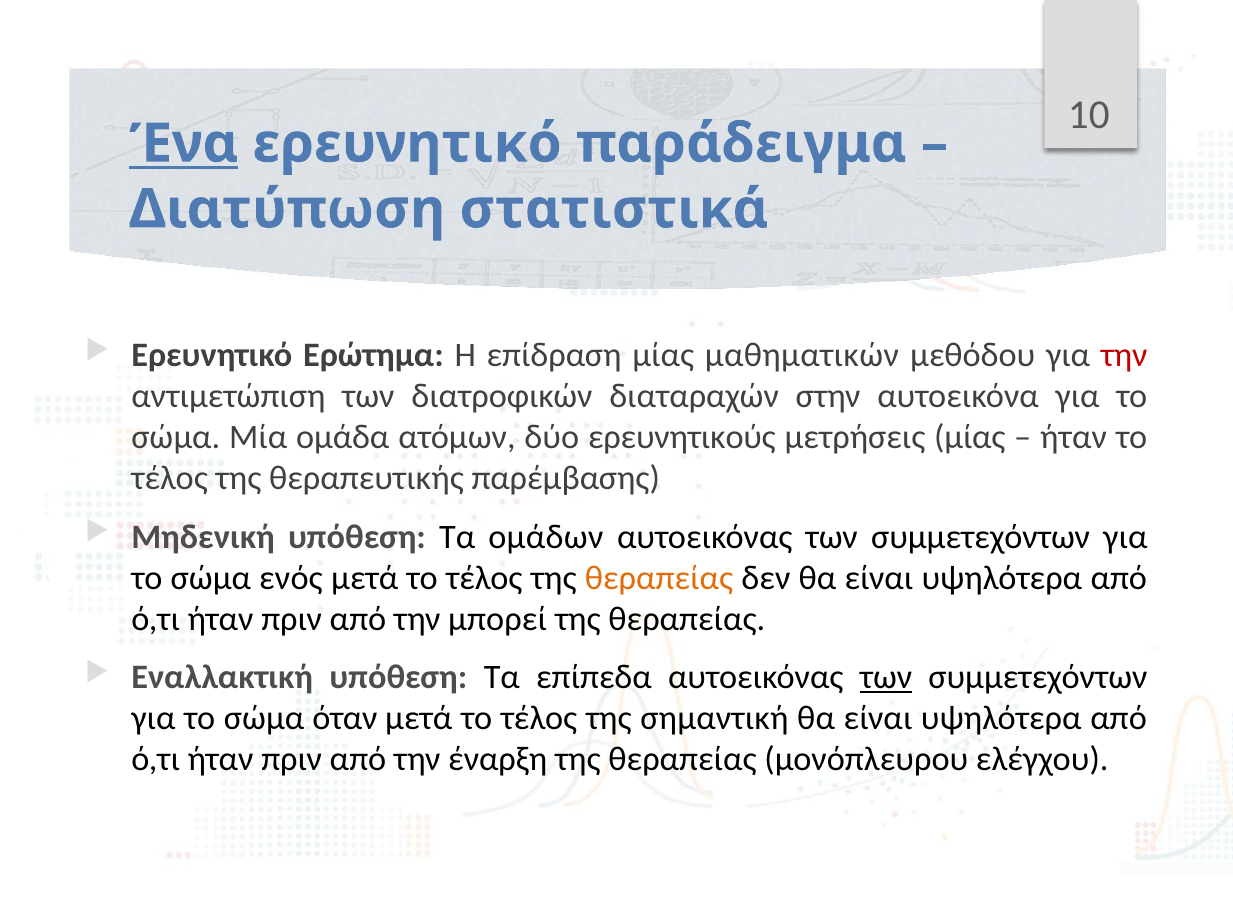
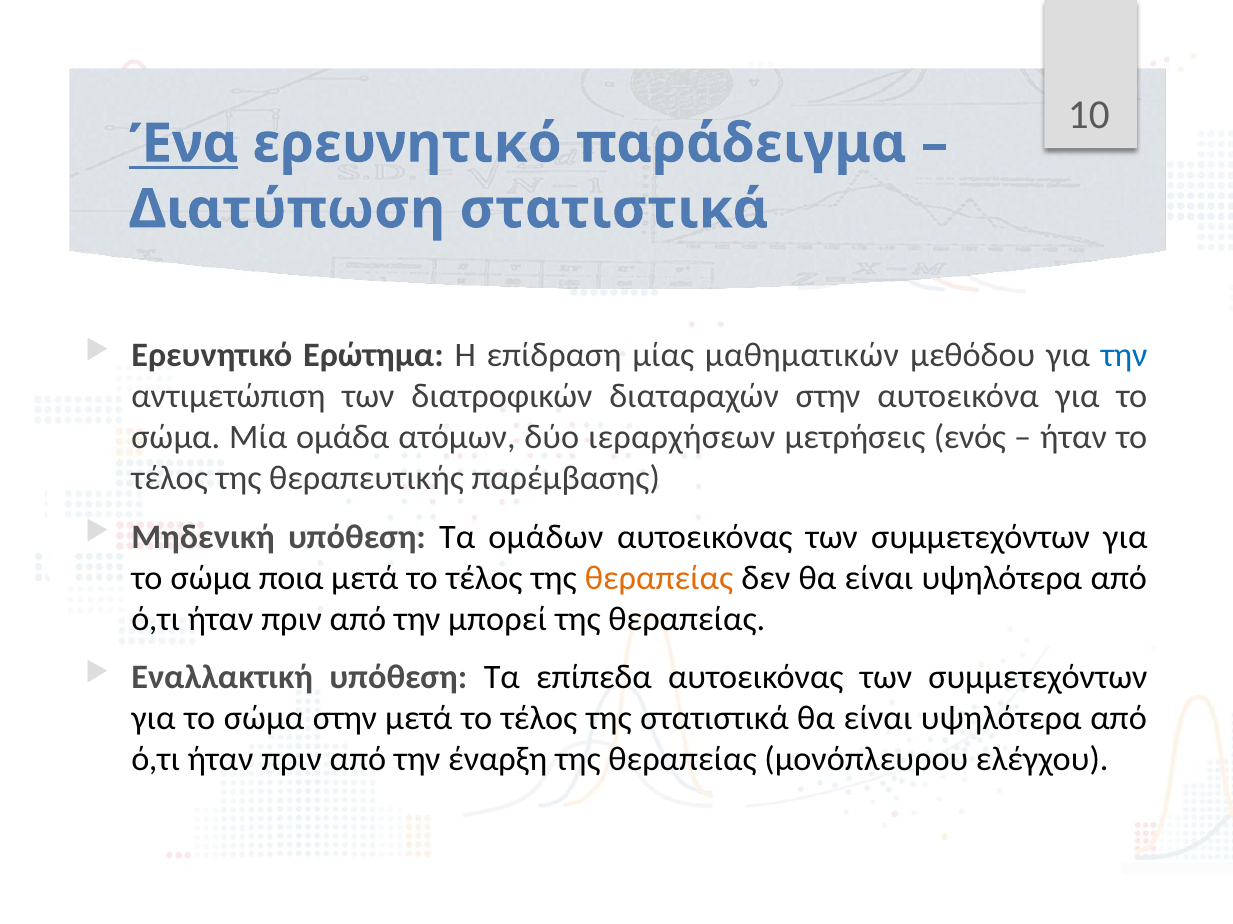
την colour: red -> blue (1124, 356)
ερευνητικούς: ερευνητικούς -> ιεραρχήσεων (682, 438)
μετρήσεις μίας: μίας -> ενός (970, 438)
ενός: ενός -> ποια (291, 578)
των underline: present -> none (886, 678)
σώμα όταν: όταν -> στην (345, 719)
της σημαντική: σημαντική -> στατιστικά (715, 719)
